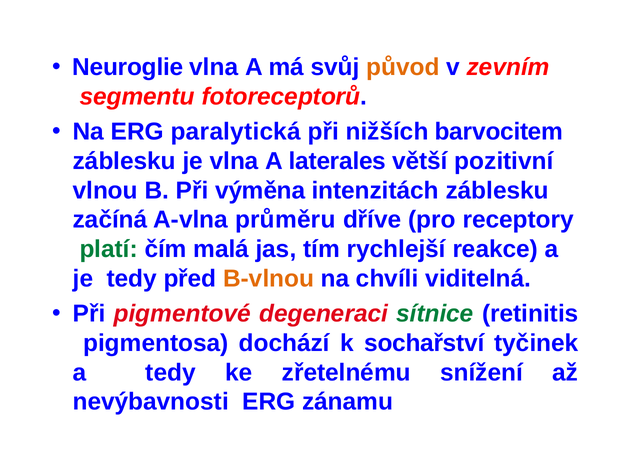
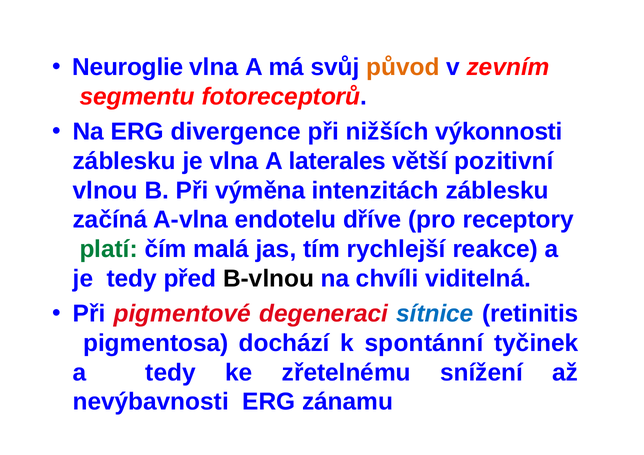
paralytická: paralytická -> divergence (236, 132)
barvocitem: barvocitem -> výkonnosti (499, 132)
průměru: průměru -> endotelu (285, 220)
B-vlnou colour: orange -> black (269, 279)
sítnice colour: green -> blue (435, 314)
sochařství: sochařství -> spontánní (424, 343)
